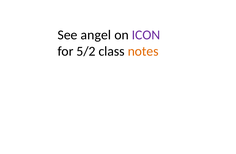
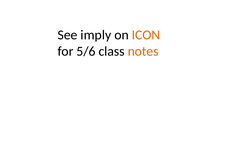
angel: angel -> imply (96, 35)
ICON colour: purple -> orange (146, 35)
5/2: 5/2 -> 5/6 (86, 51)
